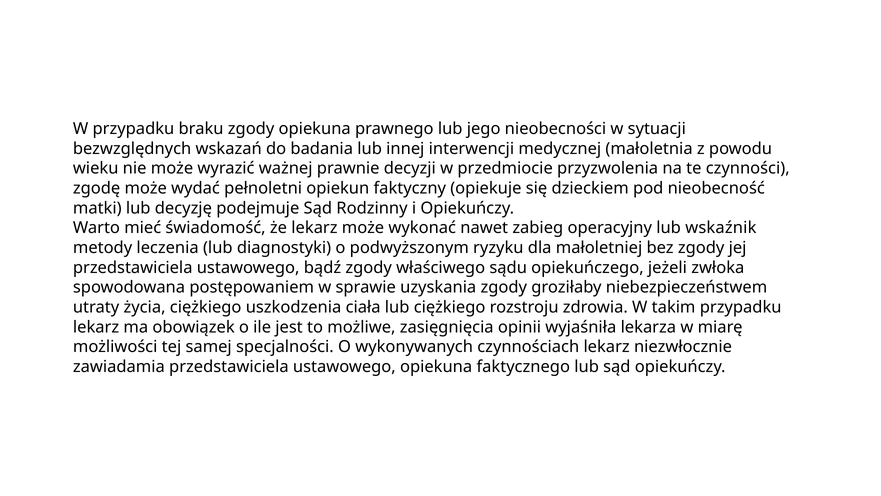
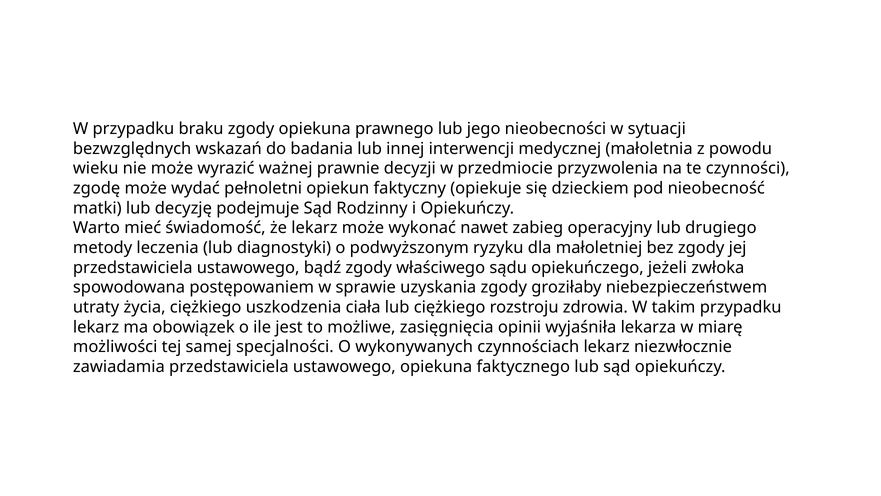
wskaźnik: wskaźnik -> drugiego (721, 228)
